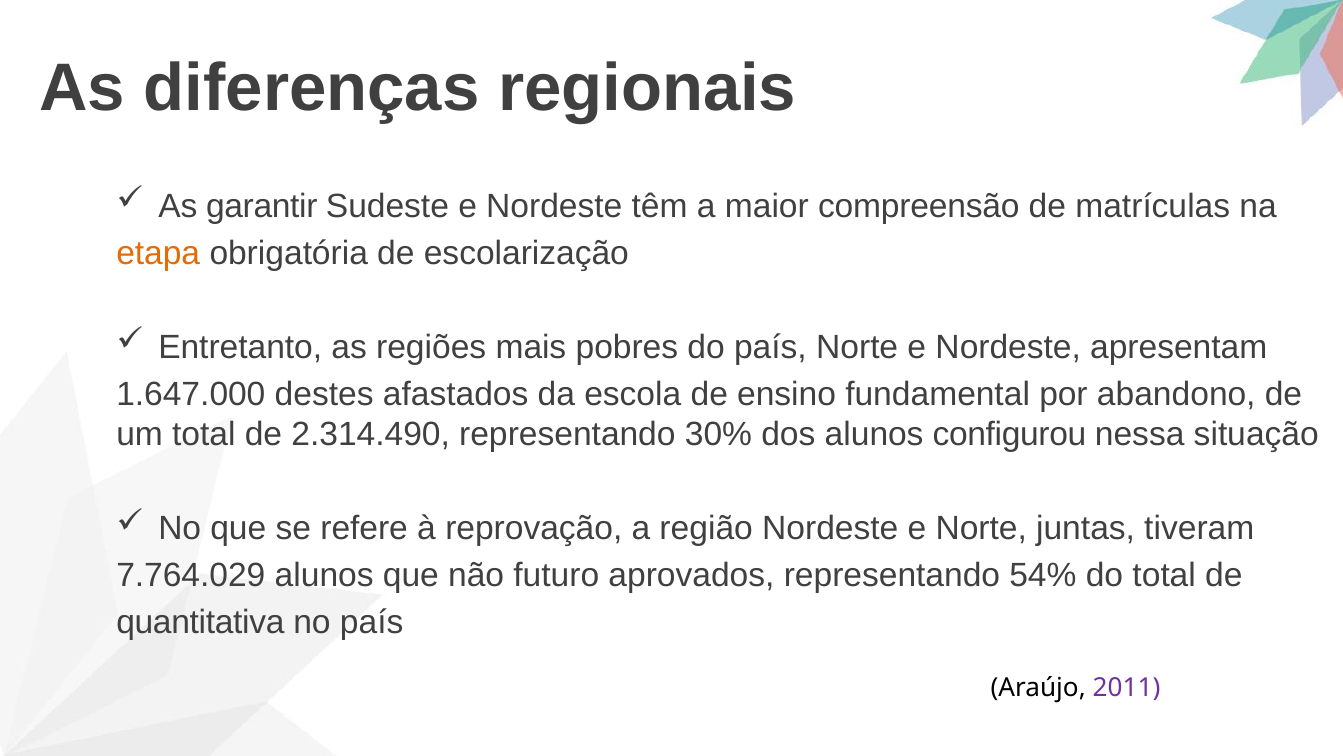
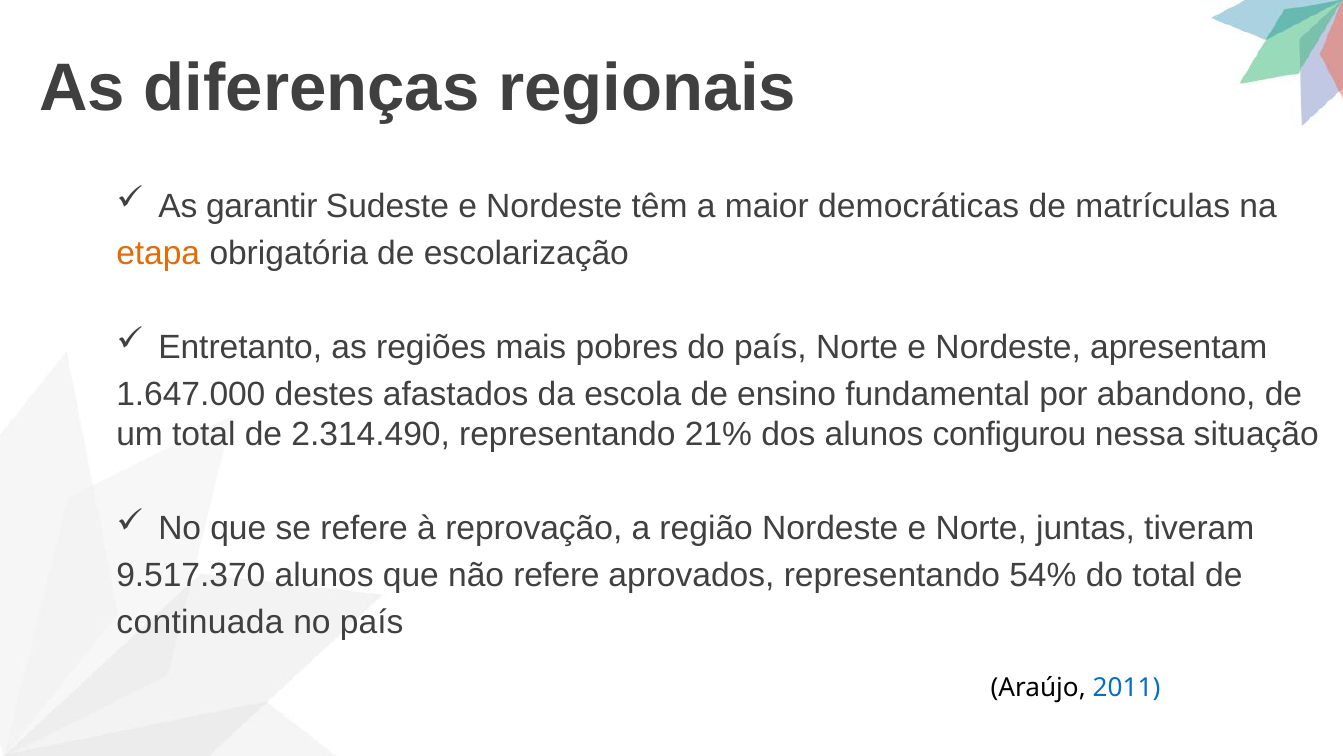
compreensão: compreensão -> democráticas (919, 206)
30%: 30% -> 21% (718, 434)
7.764.029: 7.764.029 -> 9.517.370 (191, 575)
não futuro: futuro -> refere (557, 575)
quantitativa: quantitativa -> continuada (200, 622)
2011 colour: purple -> blue (1127, 687)
